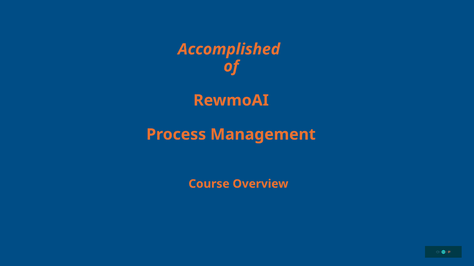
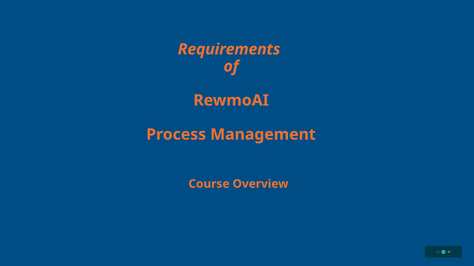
Accomplished: Accomplished -> Requirements (229, 49)
